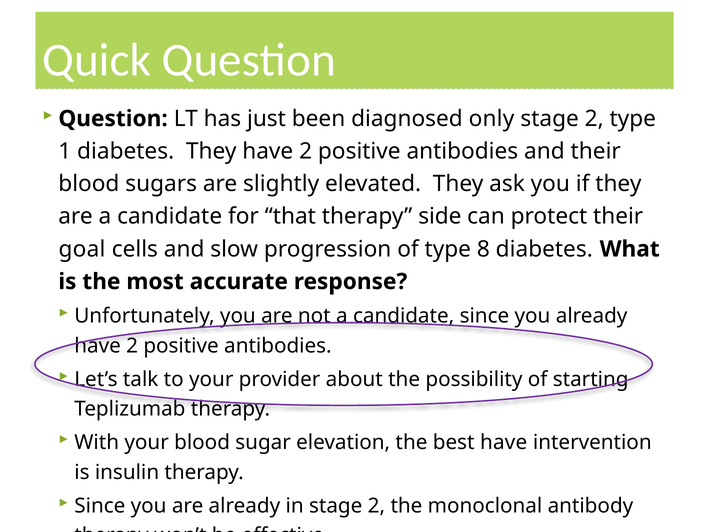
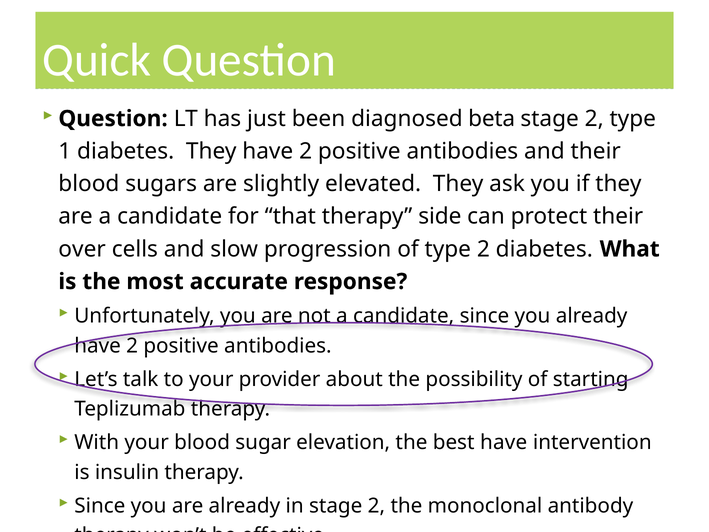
only: only -> beta (492, 119)
goal: goal -> over (82, 249)
type 8: 8 -> 2 (483, 249)
